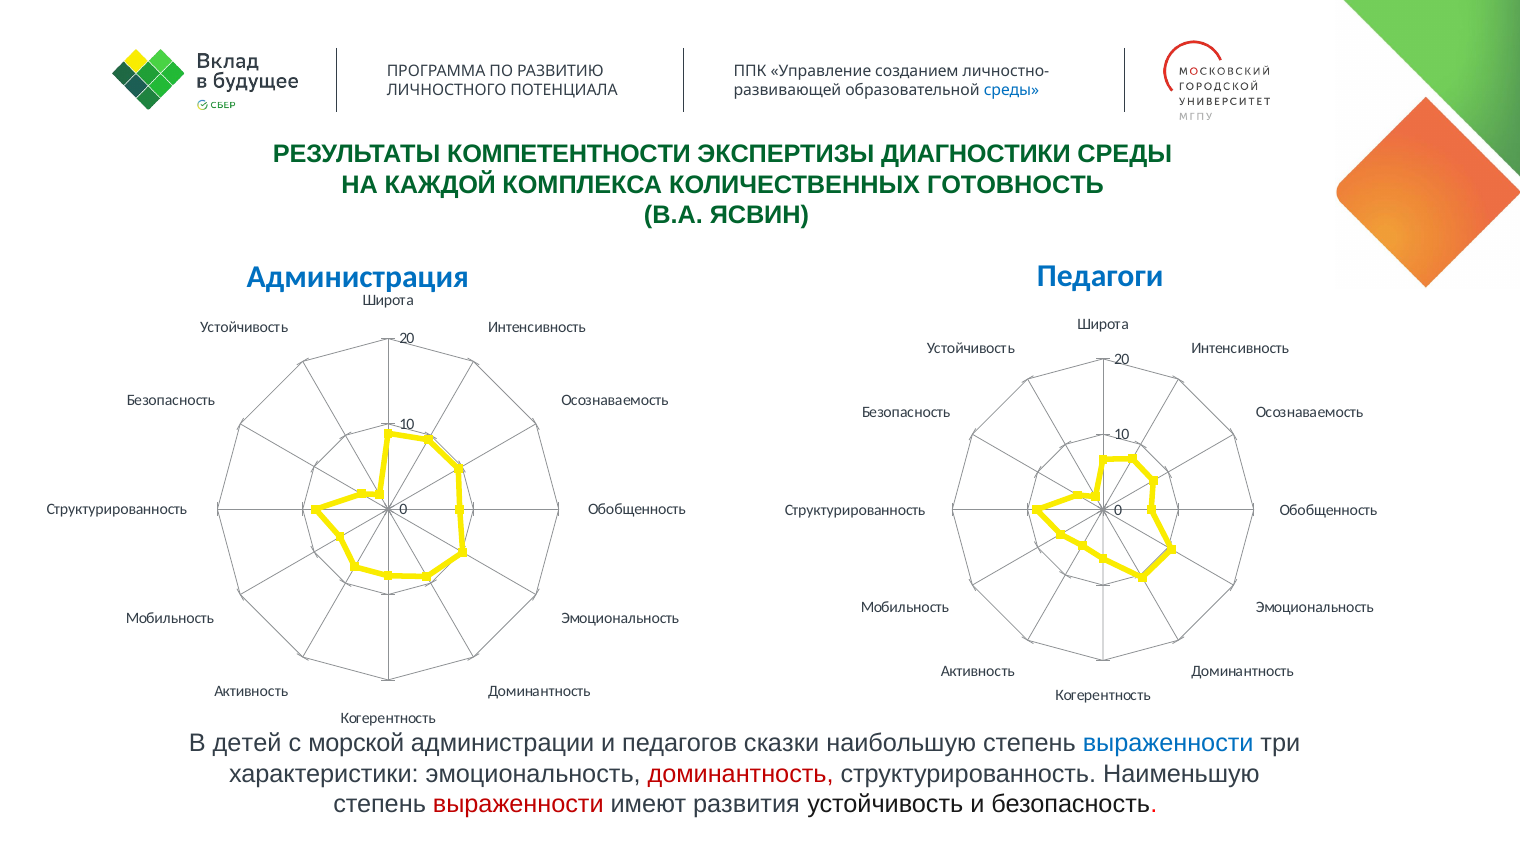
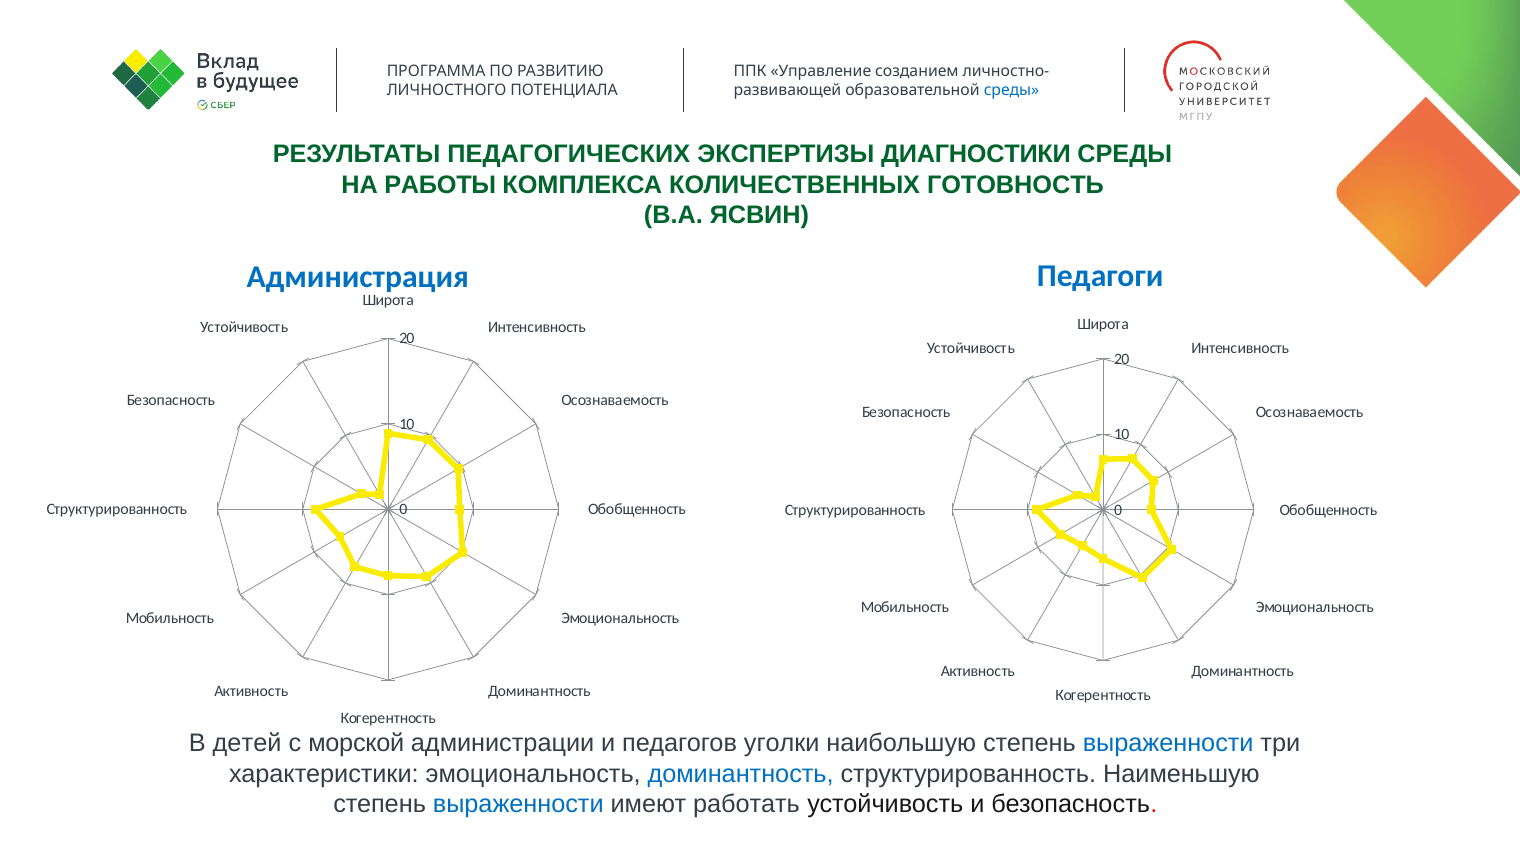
КОМПЕТЕНТНОСТИ: КОМПЕТЕНТНОСТИ -> ПЕДАГОГИЧЕСКИХ (569, 155)
КАЖДОЙ: КАЖДОЙ -> РАБОТЫ (440, 185)
сказки: сказки -> уголки (782, 743)
доминантность colour: red -> blue (741, 774)
выраженности colour: red -> blue (518, 804)
развития: развития -> работать (746, 804)
